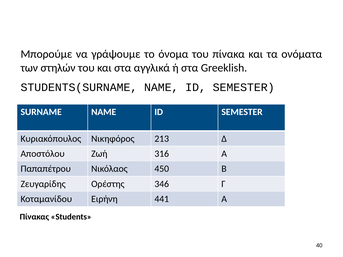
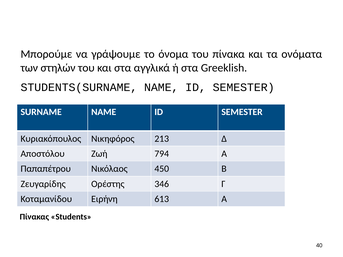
316: 316 -> 794 (162, 154)
441: 441 -> 613 (162, 199)
